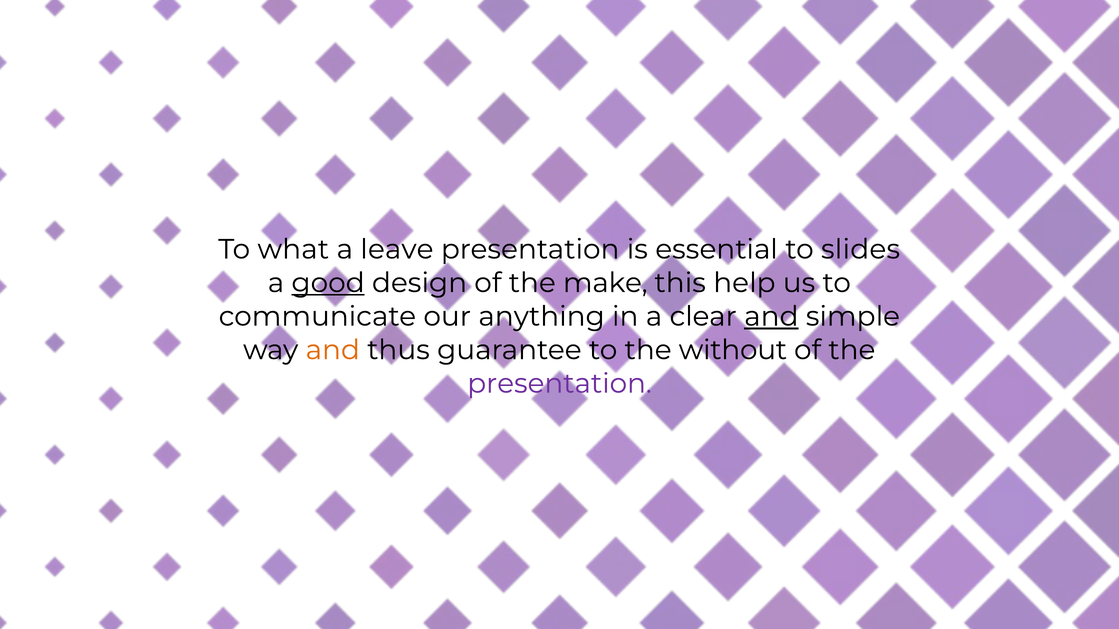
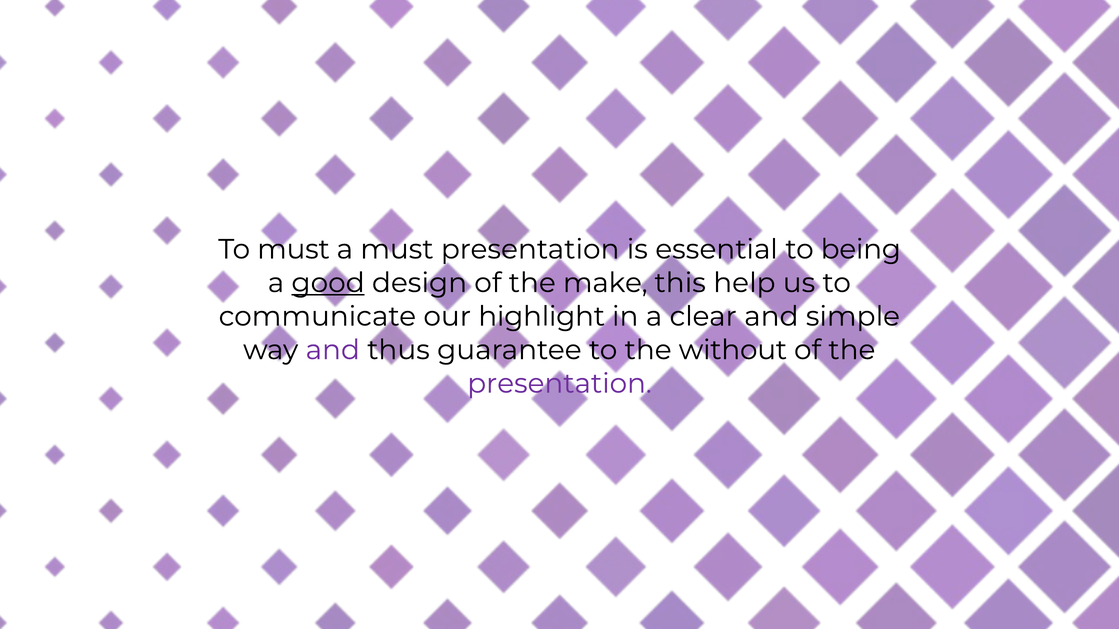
To what: what -> must (293, 250)
a leave: leave -> must (397, 250)
slides: slides -> being (861, 250)
anything: anything -> highlight (542, 317)
and underline: present -> none (771, 317)
and colour: orange -> purple (333, 350)
